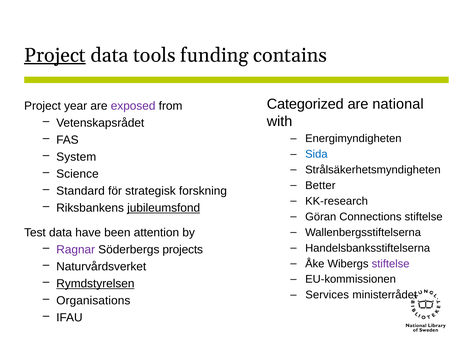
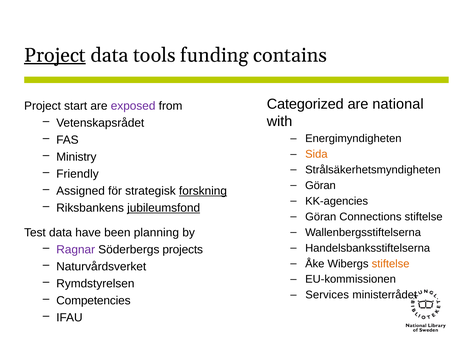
year: year -> start (76, 106)
Sida colour: blue -> orange (316, 155)
System: System -> Ministry (76, 157)
Science: Science -> Friendly (78, 174)
Better: Better -> Göran (320, 186)
Standard: Standard -> Assigned (81, 191)
forskning underline: none -> present (203, 191)
KK-research: KK-research -> KK-agencies (337, 202)
attention: attention -> planning (156, 233)
stiftelse colour: purple -> orange (391, 264)
Rymdstyrelsen underline: present -> none (95, 284)
Organisations: Organisations -> Competencies (93, 301)
